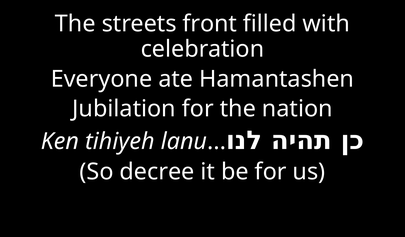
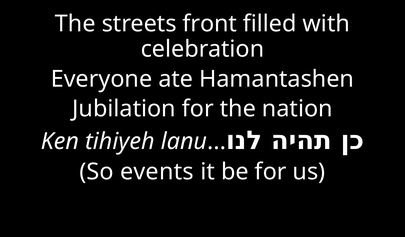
decree: decree -> events (157, 172)
